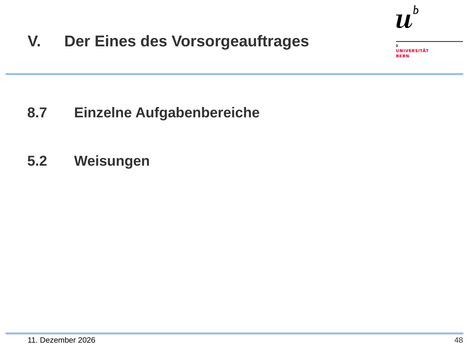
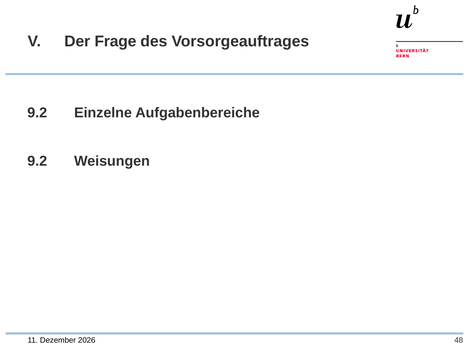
Eines: Eines -> Frage (115, 41)
8.7: 8.7 -> 9.2 (37, 113)
5.2: 5.2 -> 9.2 (37, 161)
